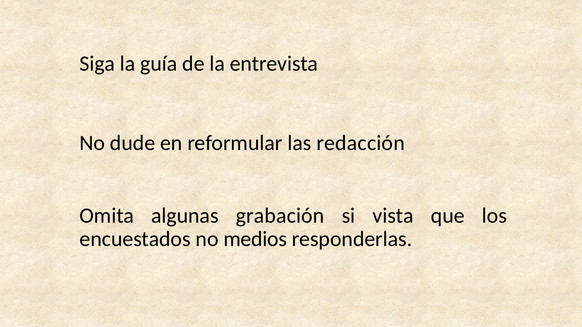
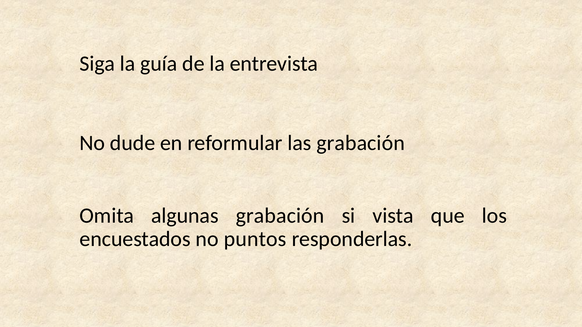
las redacción: redacción -> grabación (361, 143)
medios: medios -> puntos (255, 239)
